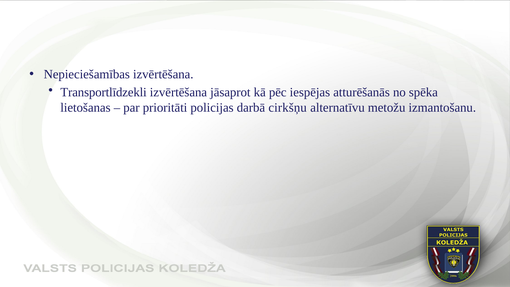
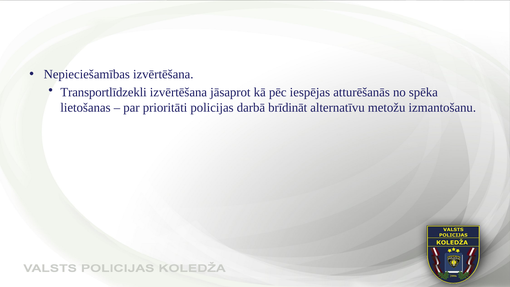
cirkšņu: cirkšņu -> brīdināt (288, 108)
